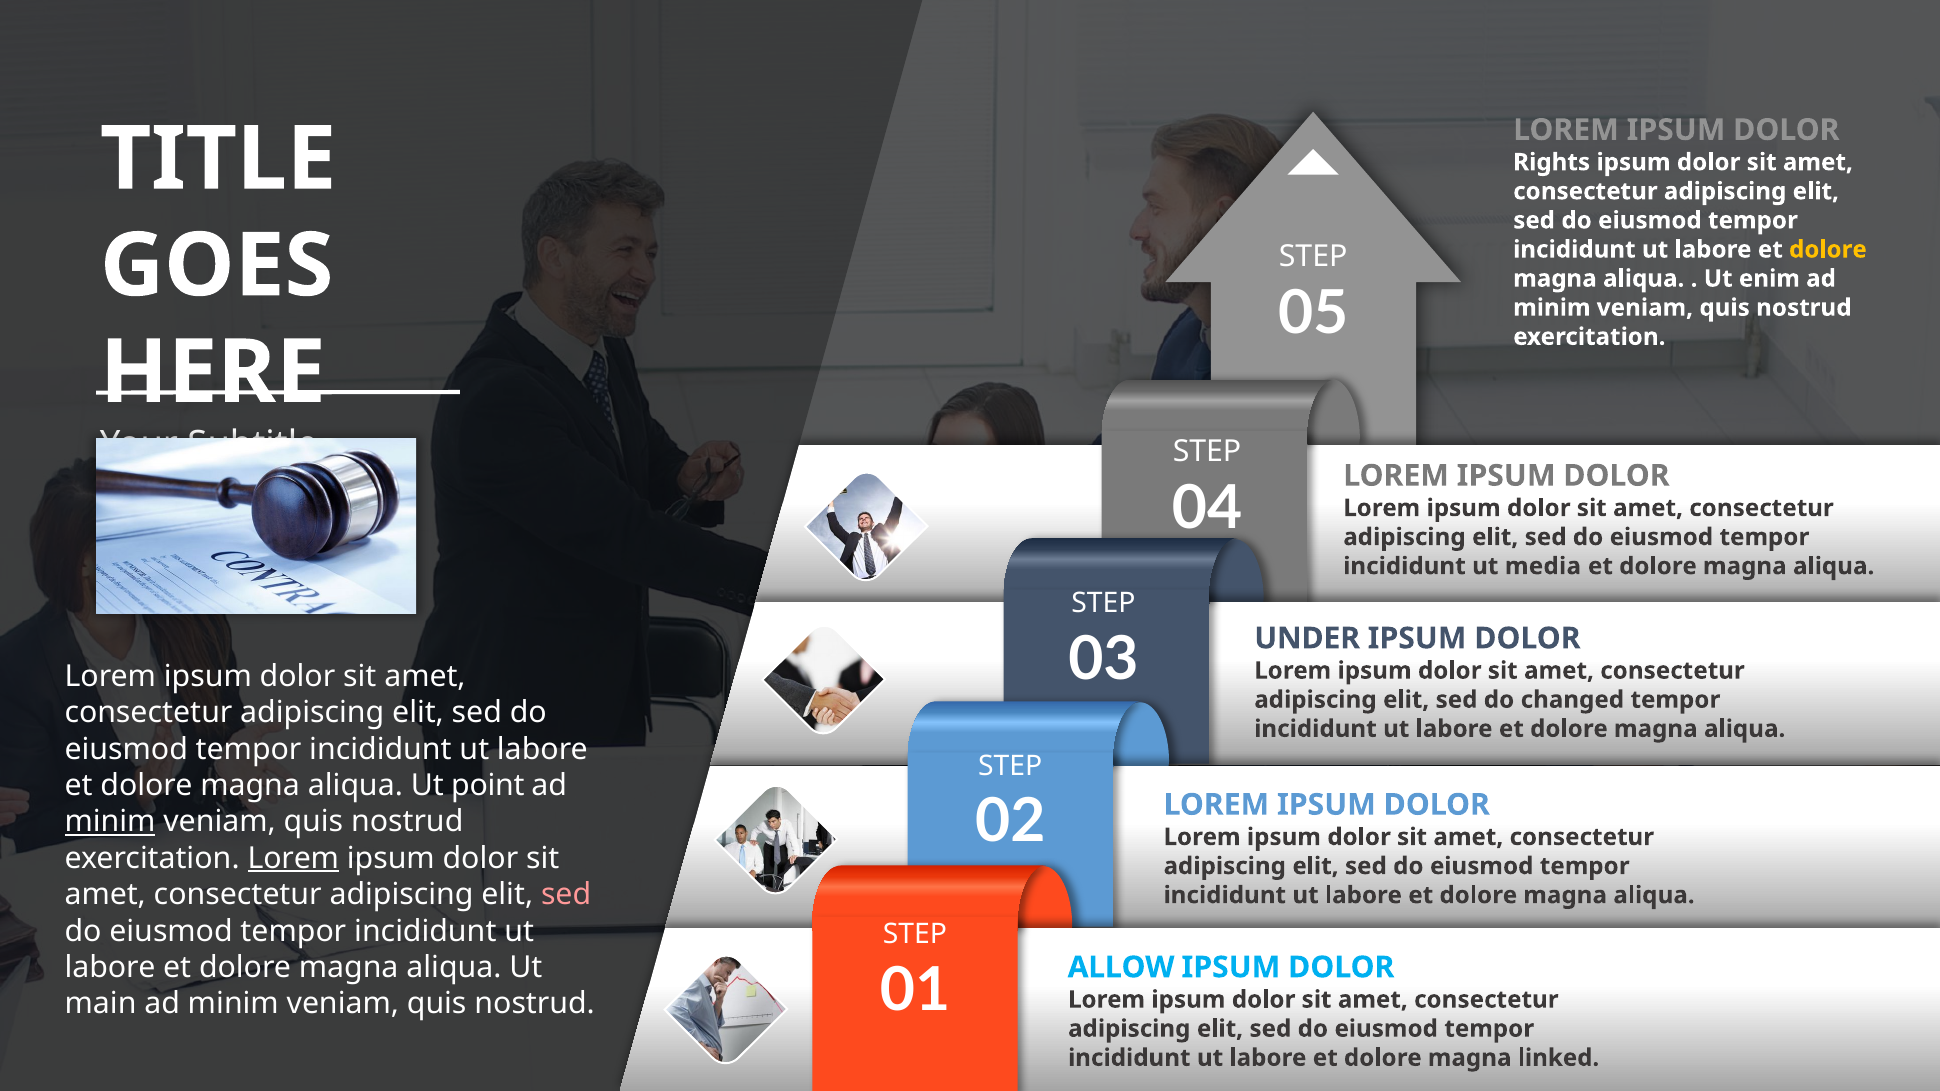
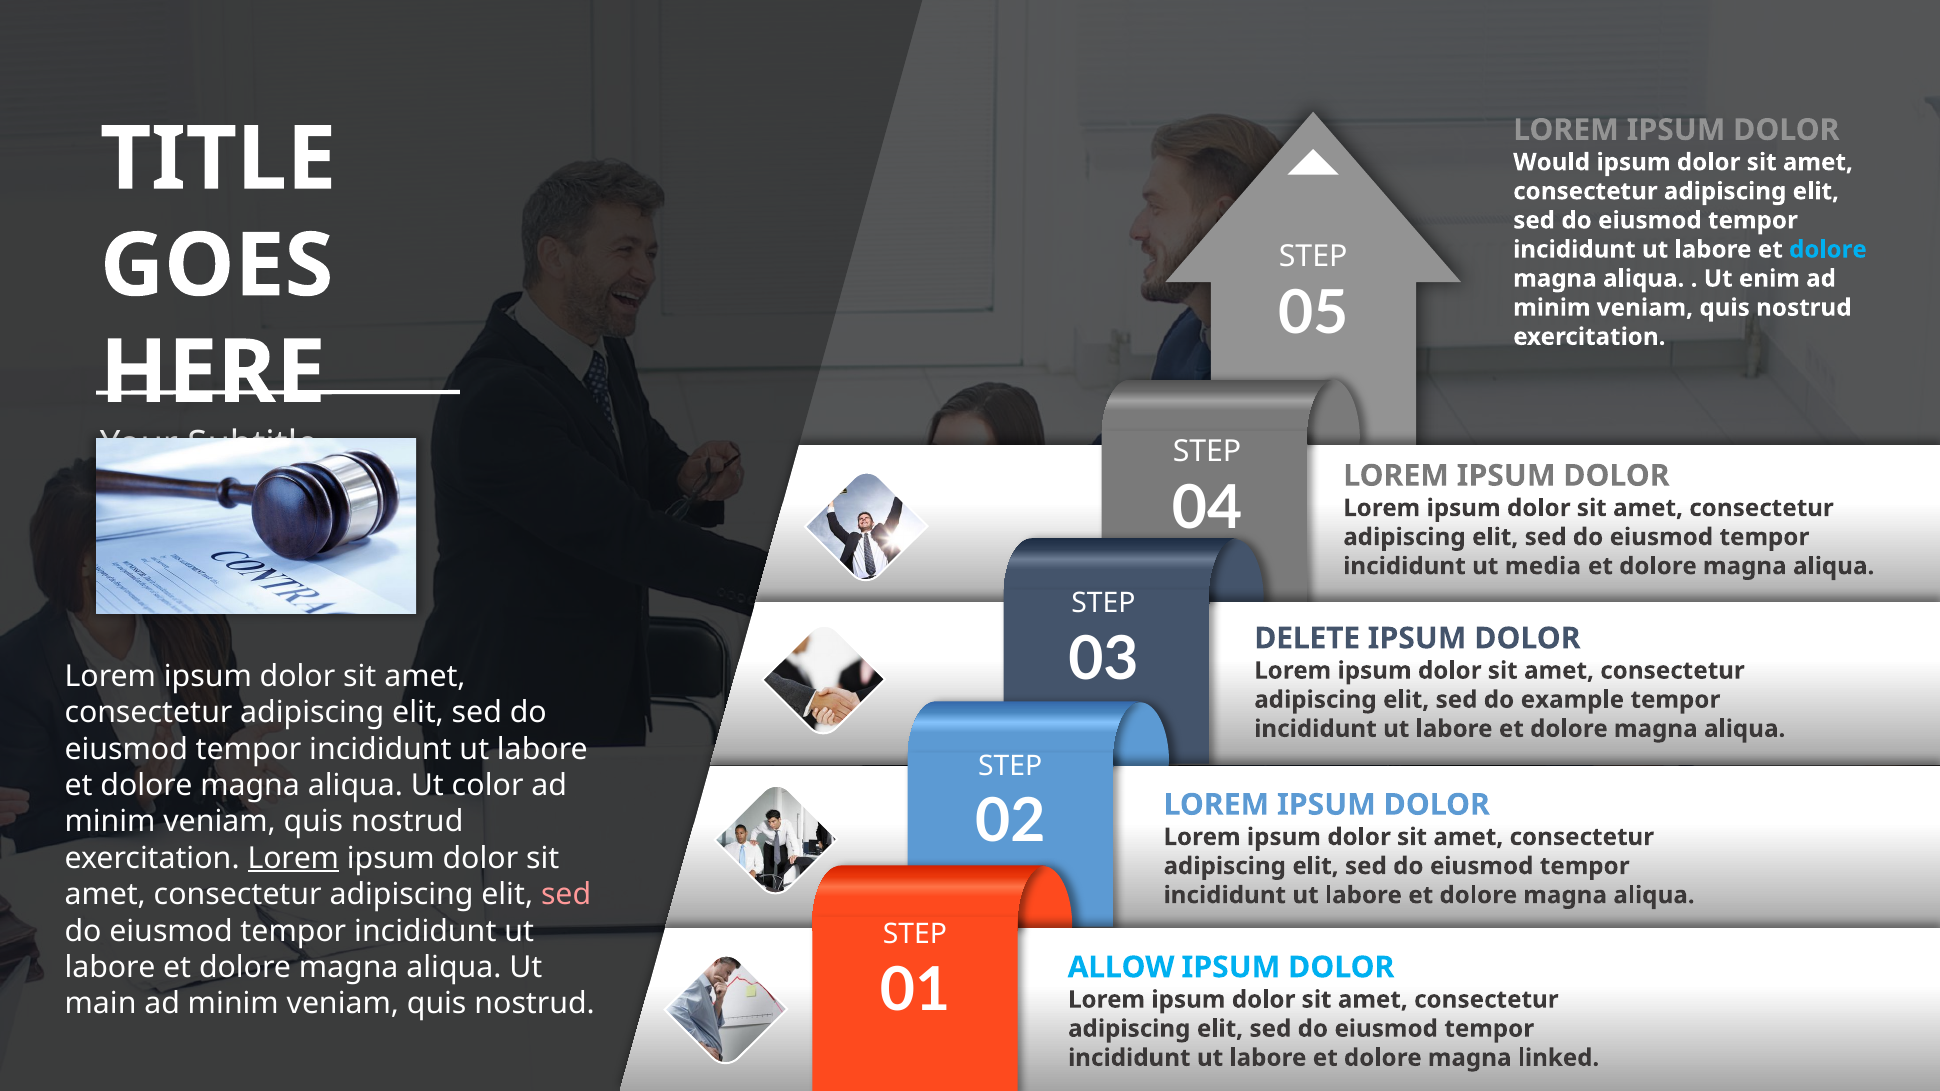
Rights: Rights -> Would (1552, 162)
dolore colour: yellow -> light blue (1828, 250)
UNDER: UNDER -> DELETE (1307, 638)
changed: changed -> example (1572, 700)
point: point -> color (488, 786)
minim underline: present -> none (110, 822)
